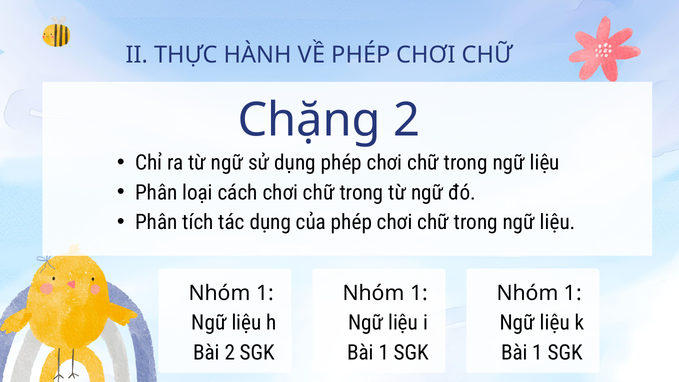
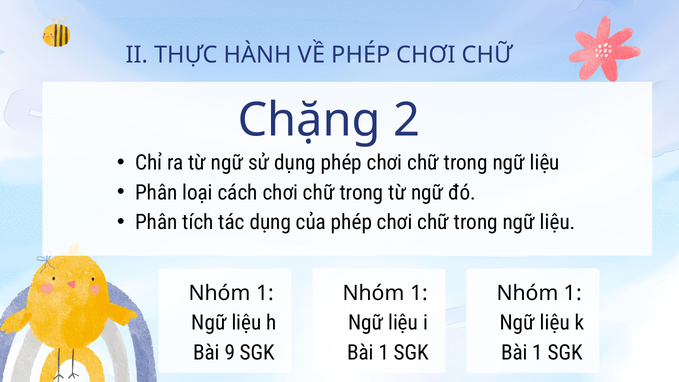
Bài 2: 2 -> 9 (230, 353)
